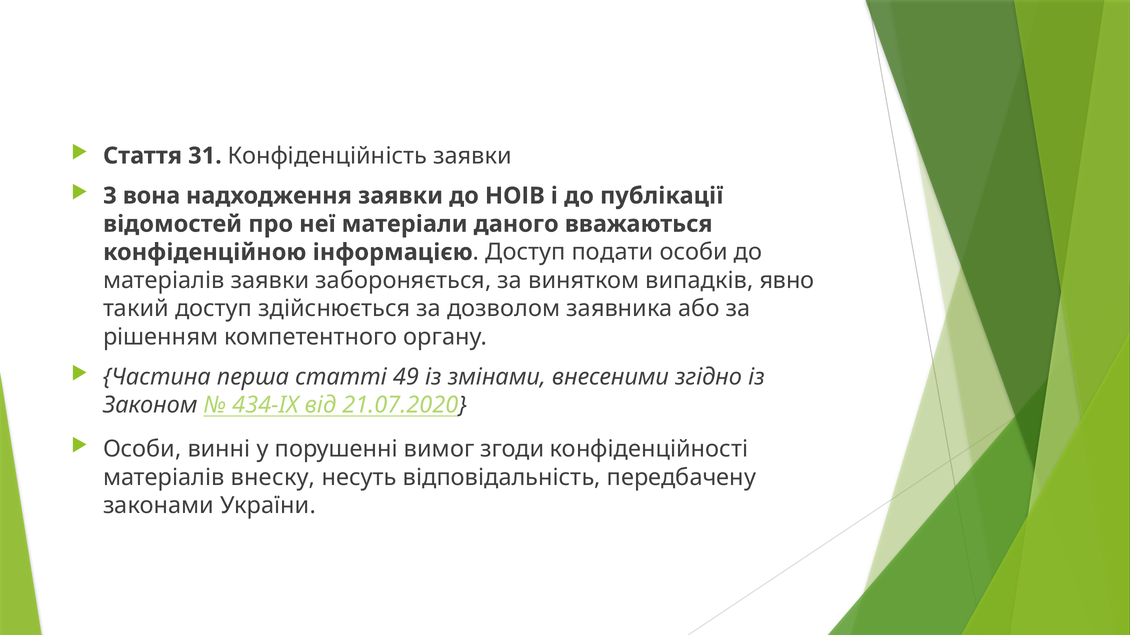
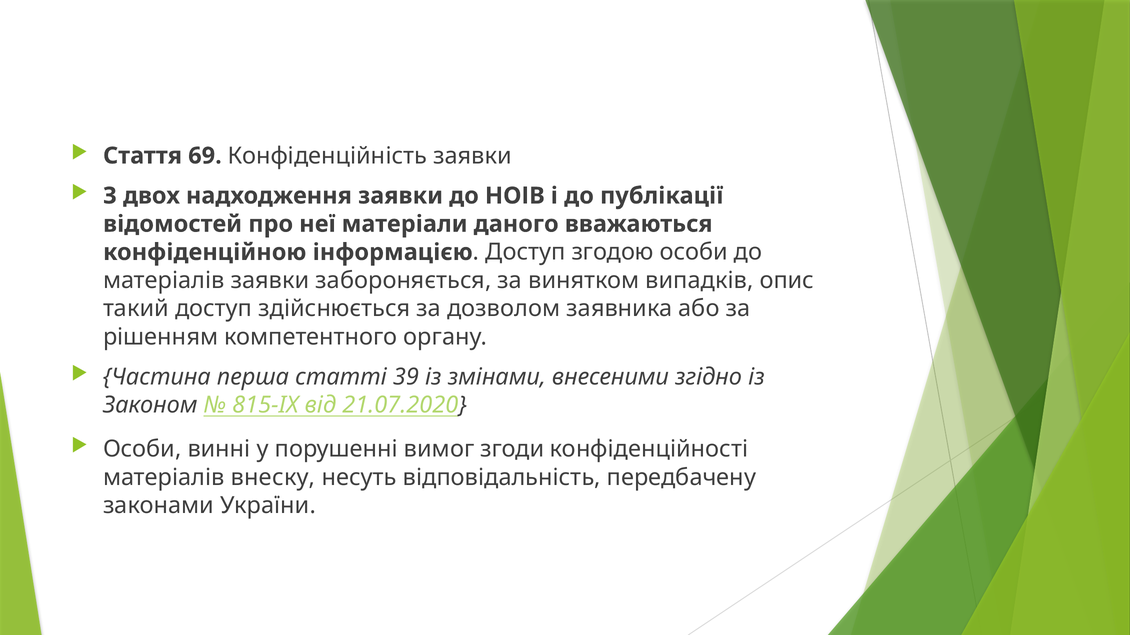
31: 31 -> 69 (205, 156)
вона: вона -> двох (152, 196)
подати: подати -> згодою (613, 252)
явно: явно -> опис (787, 281)
49: 49 -> 39 (406, 377)
434-IX: 434-IX -> 815-IX (265, 406)
